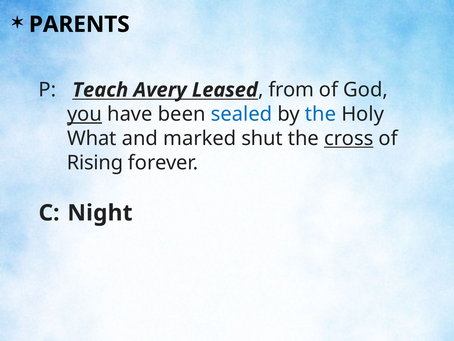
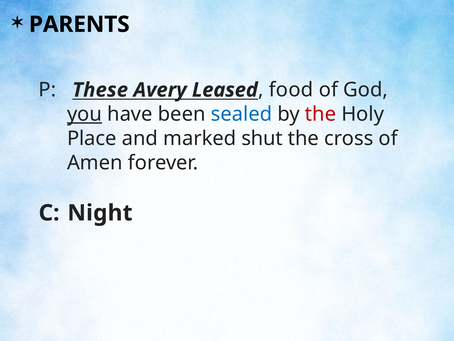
Teach: Teach -> These (100, 90)
from: from -> food (291, 90)
the colour: blue -> red (321, 114)
What: What -> Place (92, 138)
cross underline: present -> none (349, 138)
Rising: Rising -> Amen (95, 163)
